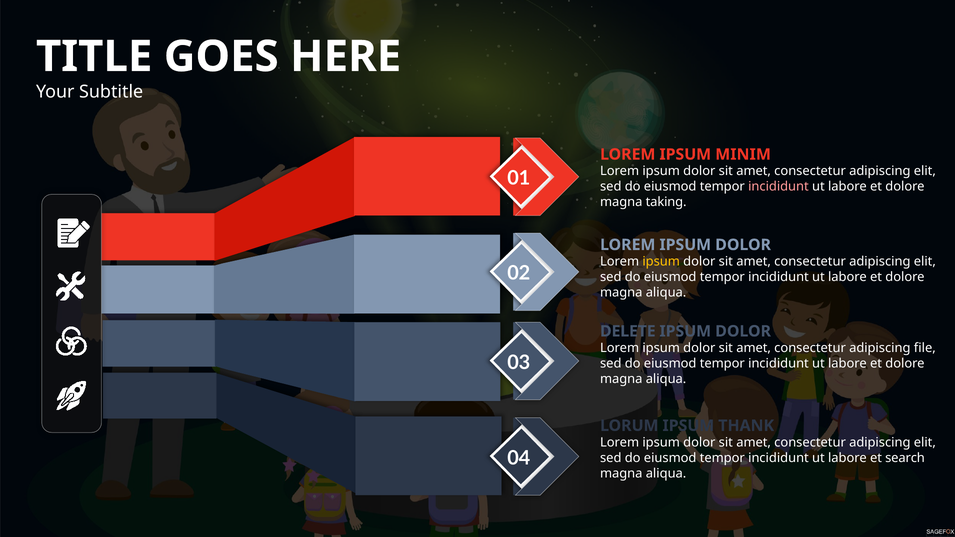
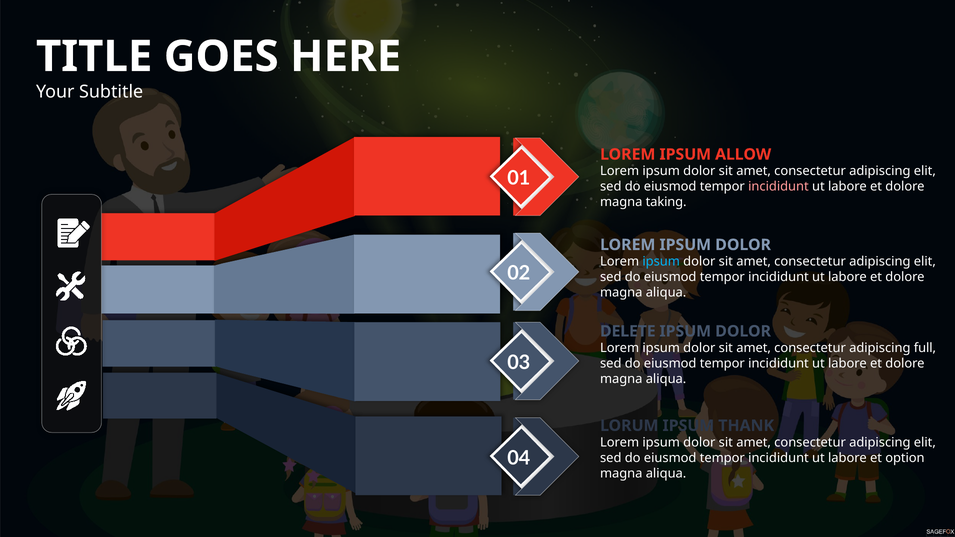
MINIM: MINIM -> ALLOW (743, 154)
ipsum colour: yellow -> light blue (661, 262)
file: file -> full (925, 348)
search: search -> option (905, 458)
